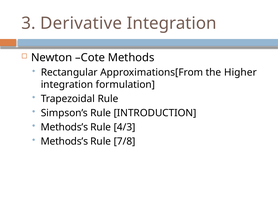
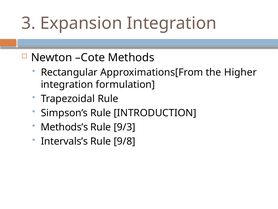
Derivative: Derivative -> Expansion (81, 23)
4/3: 4/3 -> 9/3 (125, 127)
Methods’s: Methods’s -> Intervals’s (64, 141)
7/8: 7/8 -> 9/8 (125, 141)
